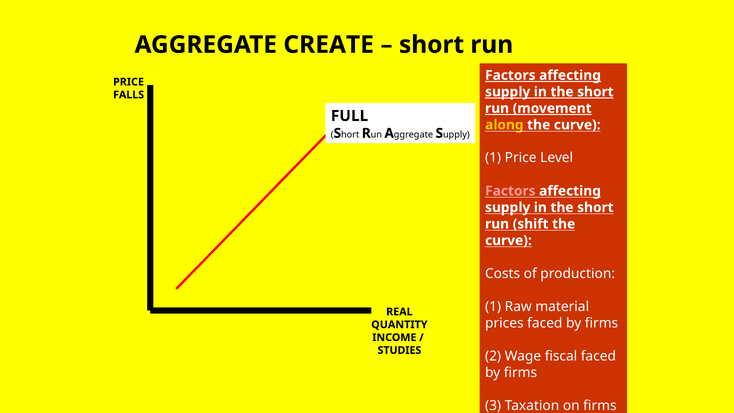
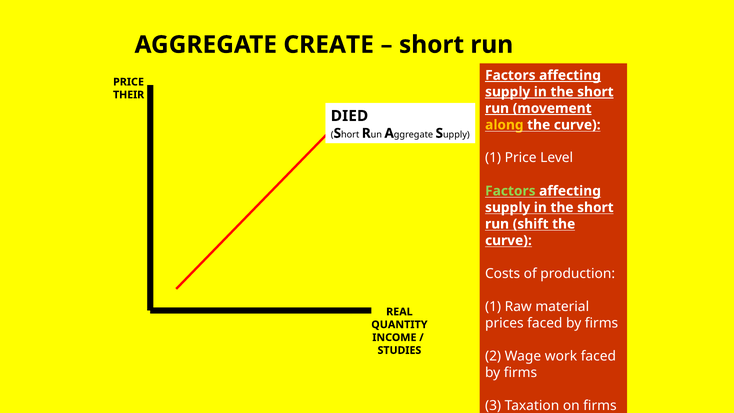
FALLS: FALLS -> THEIR (129, 95)
FULL: FULL -> DIED (350, 116)
Factors colour: pink -> light green (510, 191)
fiscal: fiscal -> work (561, 356)
